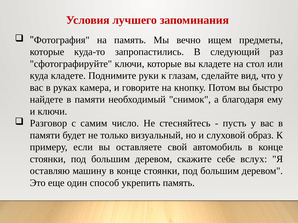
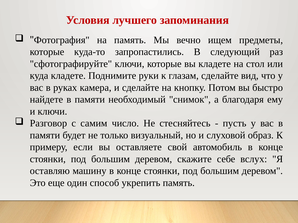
и говорите: говорите -> сделайте (141, 88)
